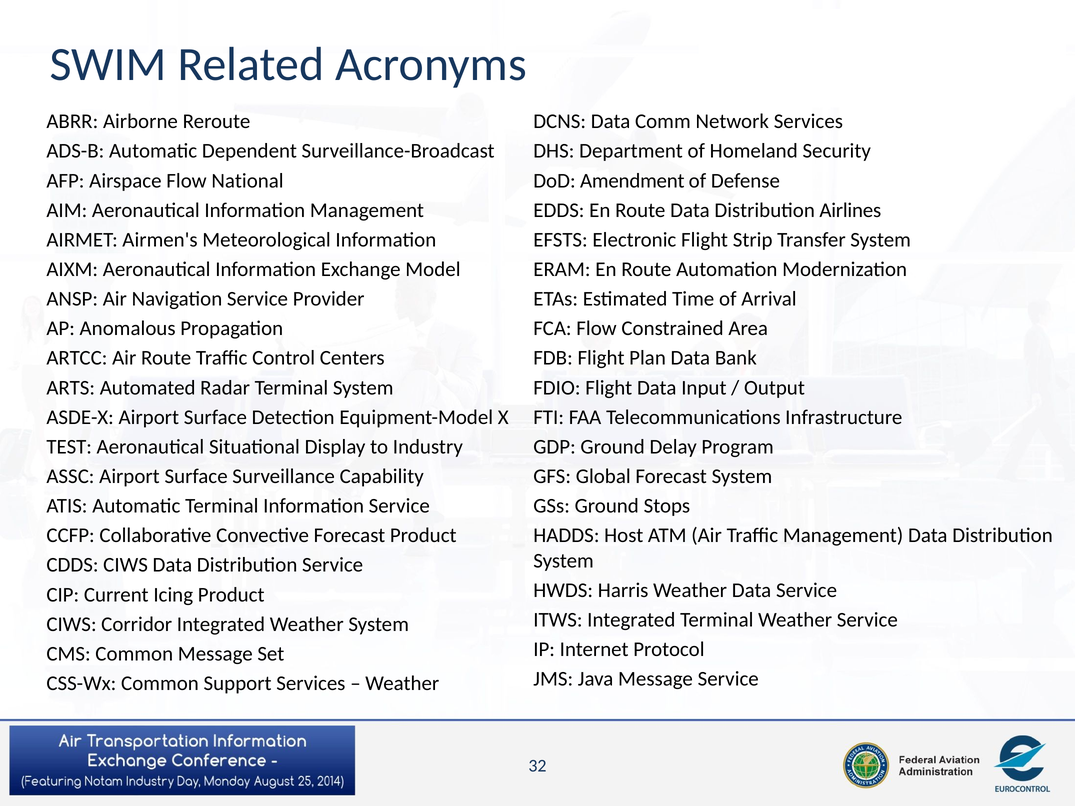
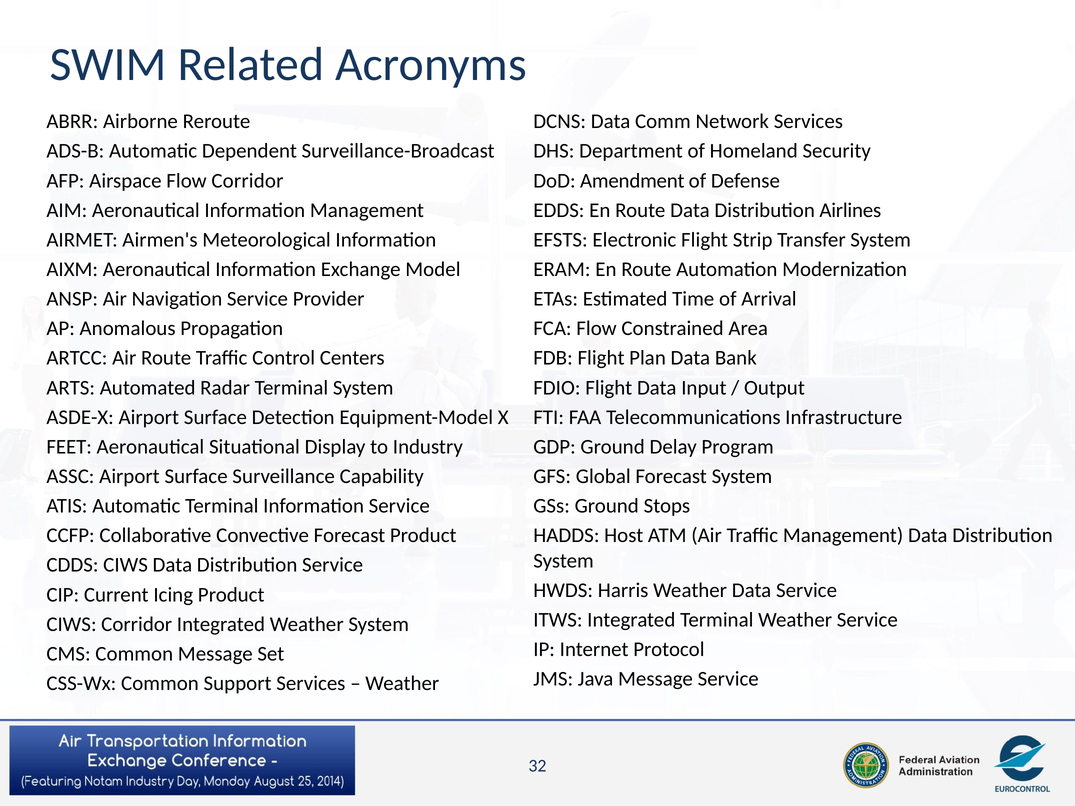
Flow National: National -> Corridor (247, 181)
TEST: TEST -> FEET (69, 447)
